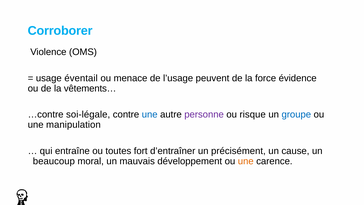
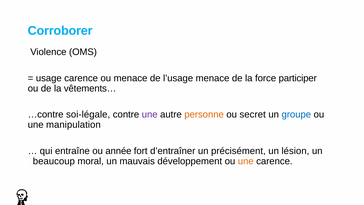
usage éventail: éventail -> carence (81, 78)
l’usage peuvent: peuvent -> menace (213, 78)
évidence: évidence -> participer (298, 78)
une colour: blue -> purple (150, 114)
personne colour: purple -> orange (204, 114)
risque: risque -> secret (253, 114)
toutes: toutes -> année (118, 151)
cause: cause -> lésion (295, 151)
